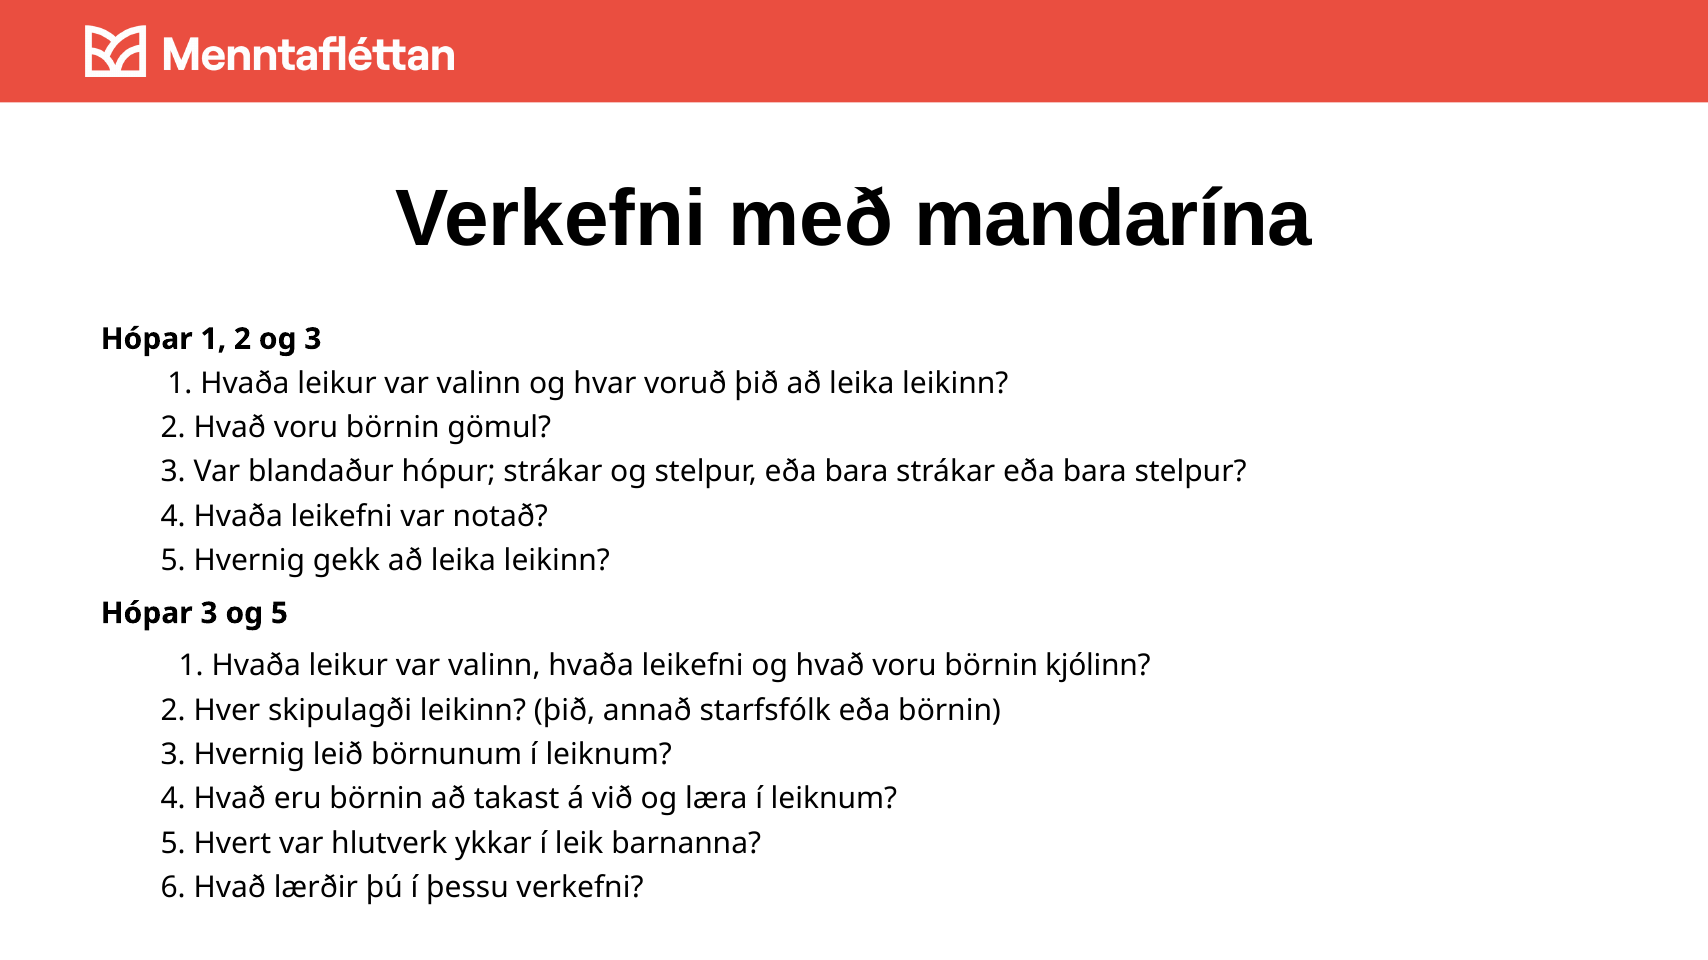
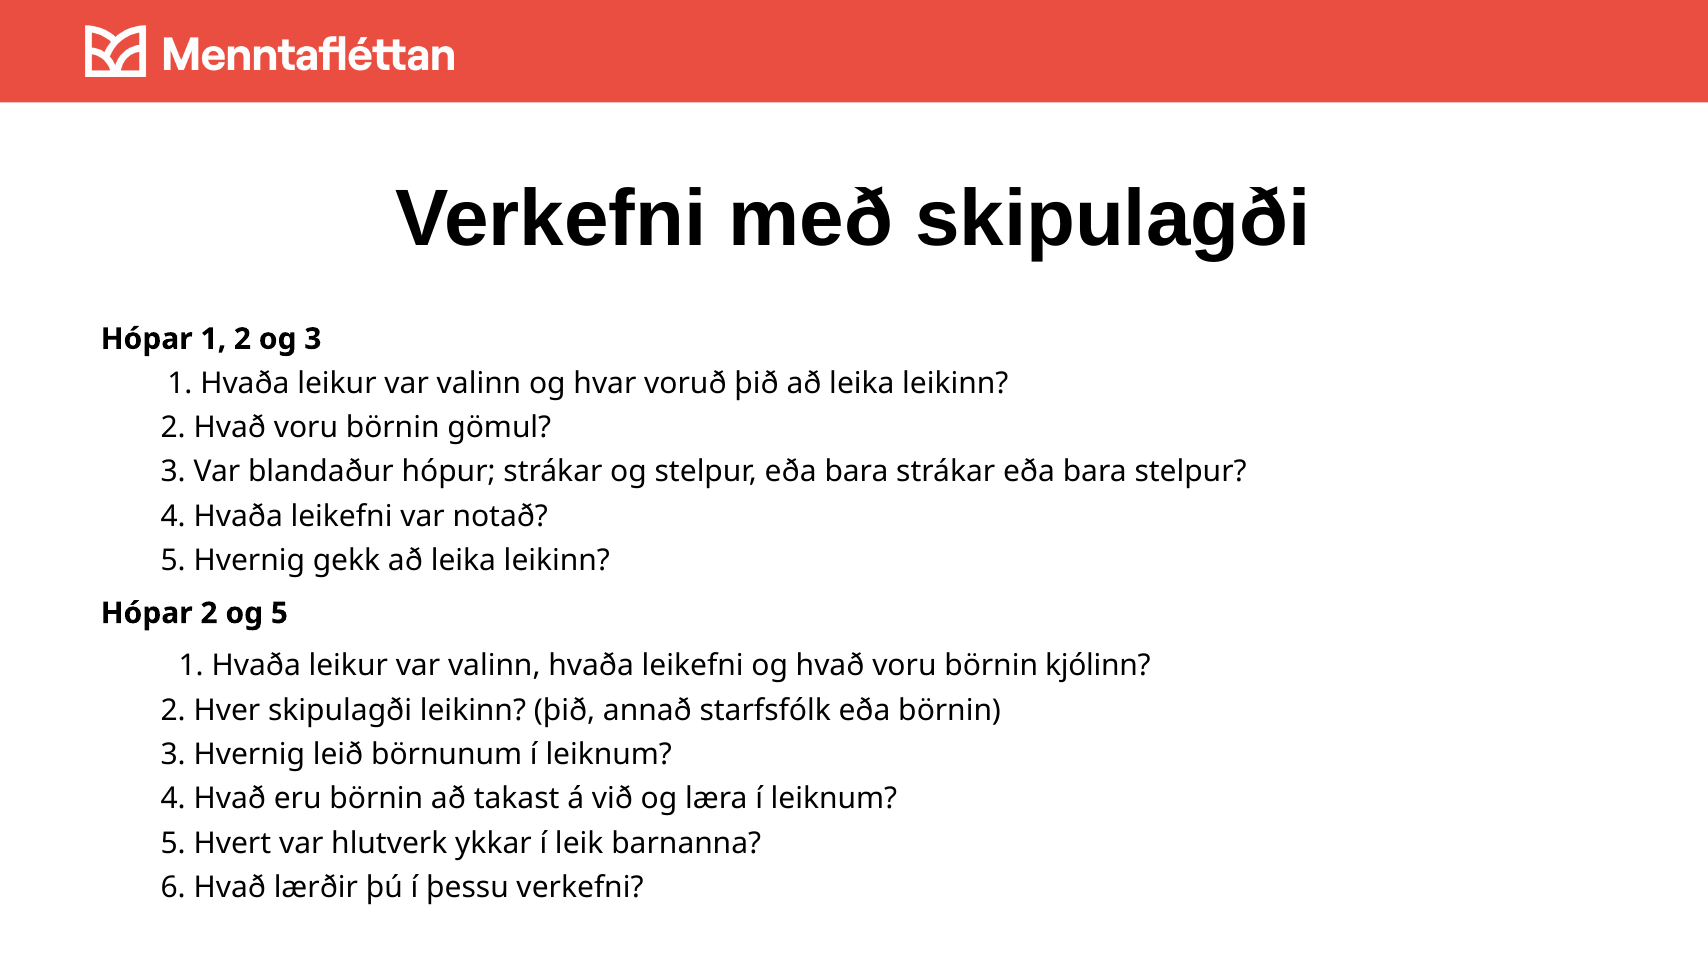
með mandarína: mandarína -> skipulagði (1113, 219)
Hópar 3: 3 -> 2 (209, 613)
